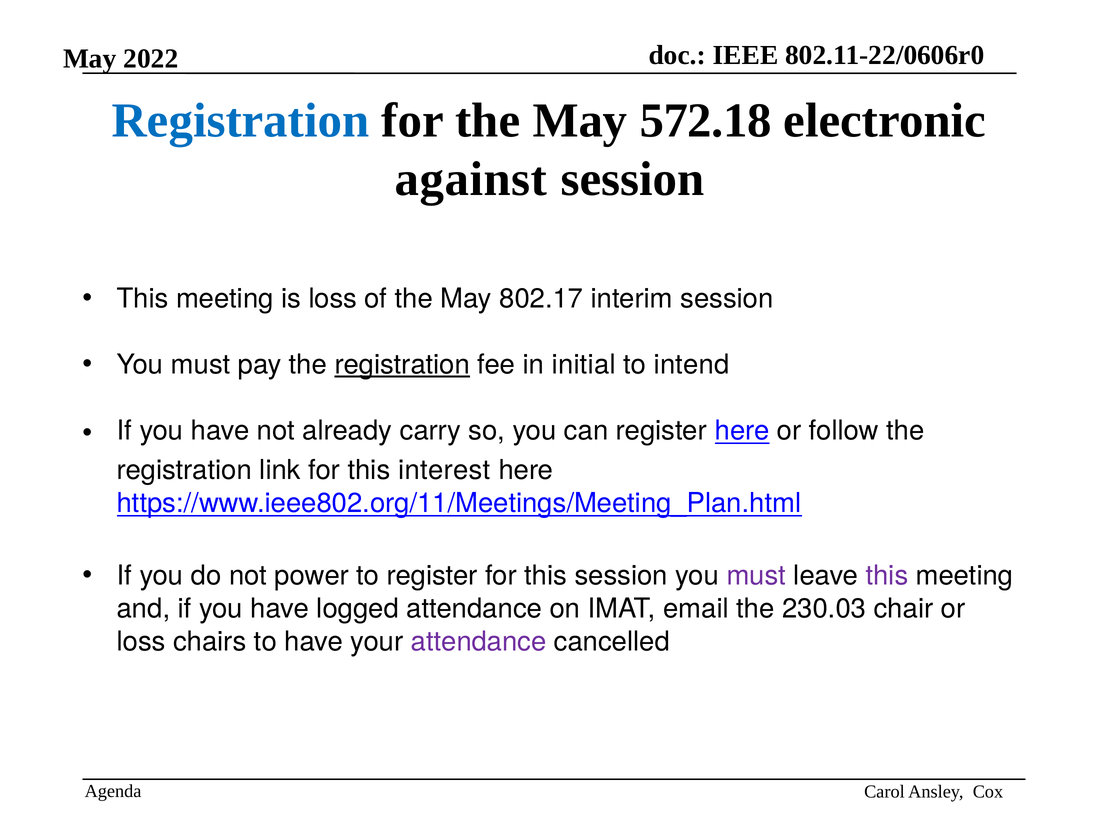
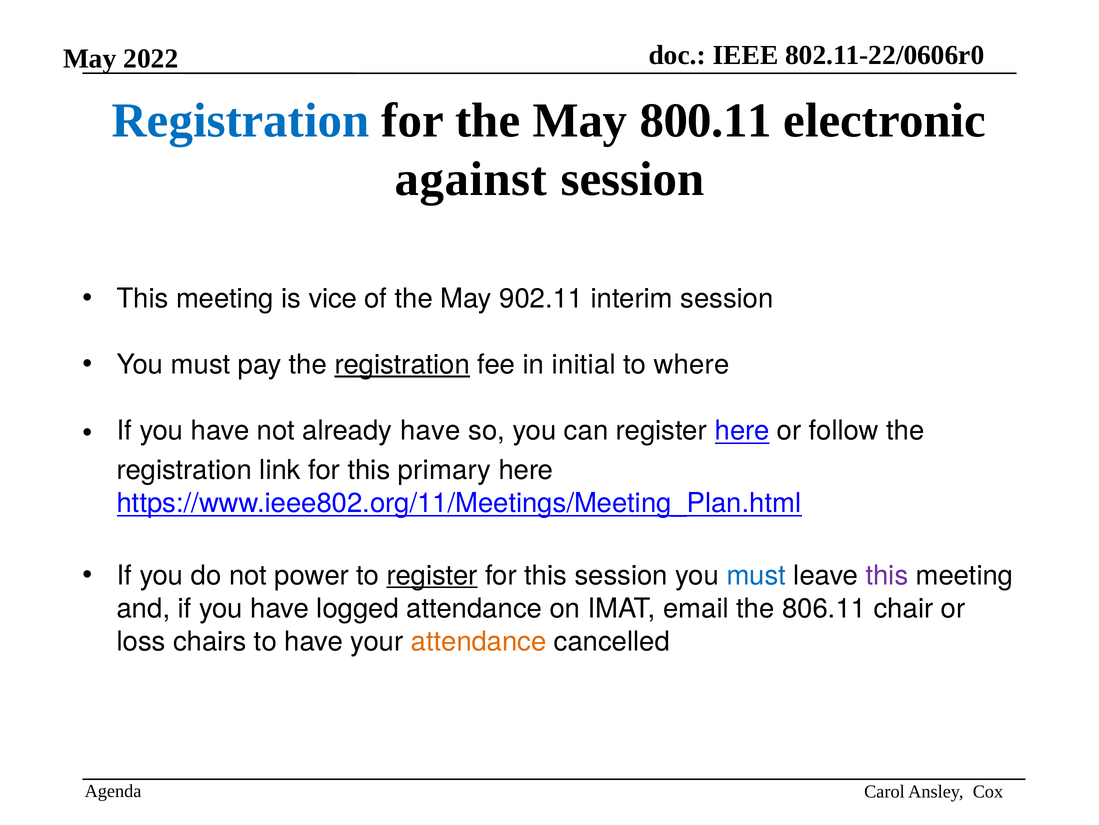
572.18: 572.18 -> 800.11 (706, 121)
is loss: loss -> vice (333, 298)
802.17: 802.17 -> 902.11 (541, 298)
intend: intend -> where (692, 364)
already carry: carry -> have (430, 430)
interest: interest -> primary (444, 470)
register underline: none -> present (432, 575)
must colour: purple -> blue (756, 575)
230.03: 230.03 -> 806.11 (824, 608)
attendance colour: purple -> orange (479, 641)
